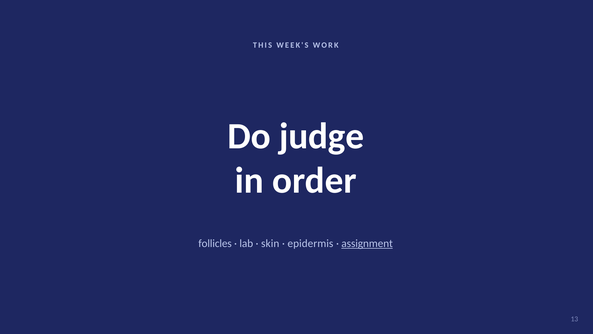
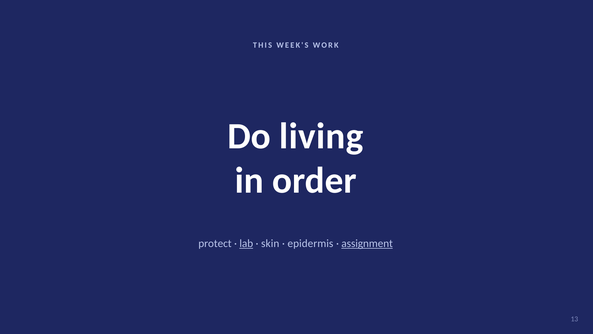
judge: judge -> living (321, 136)
follicles: follicles -> protect (215, 243)
lab underline: none -> present (246, 243)
